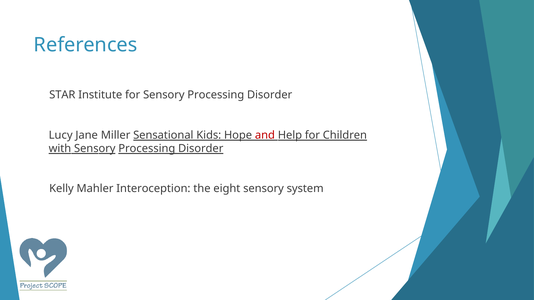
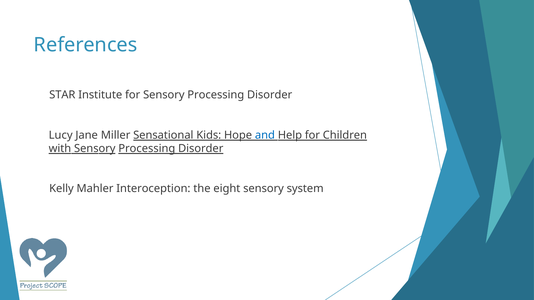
and colour: red -> blue (265, 135)
